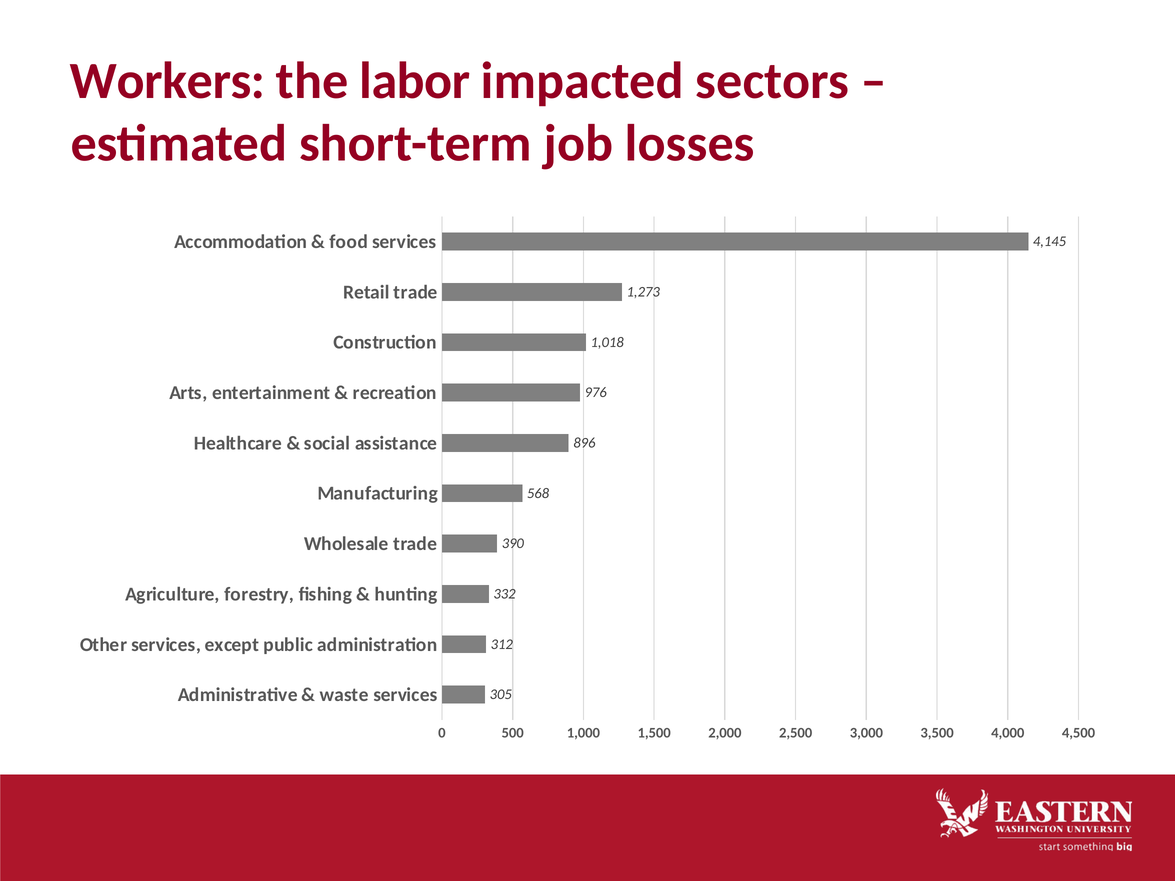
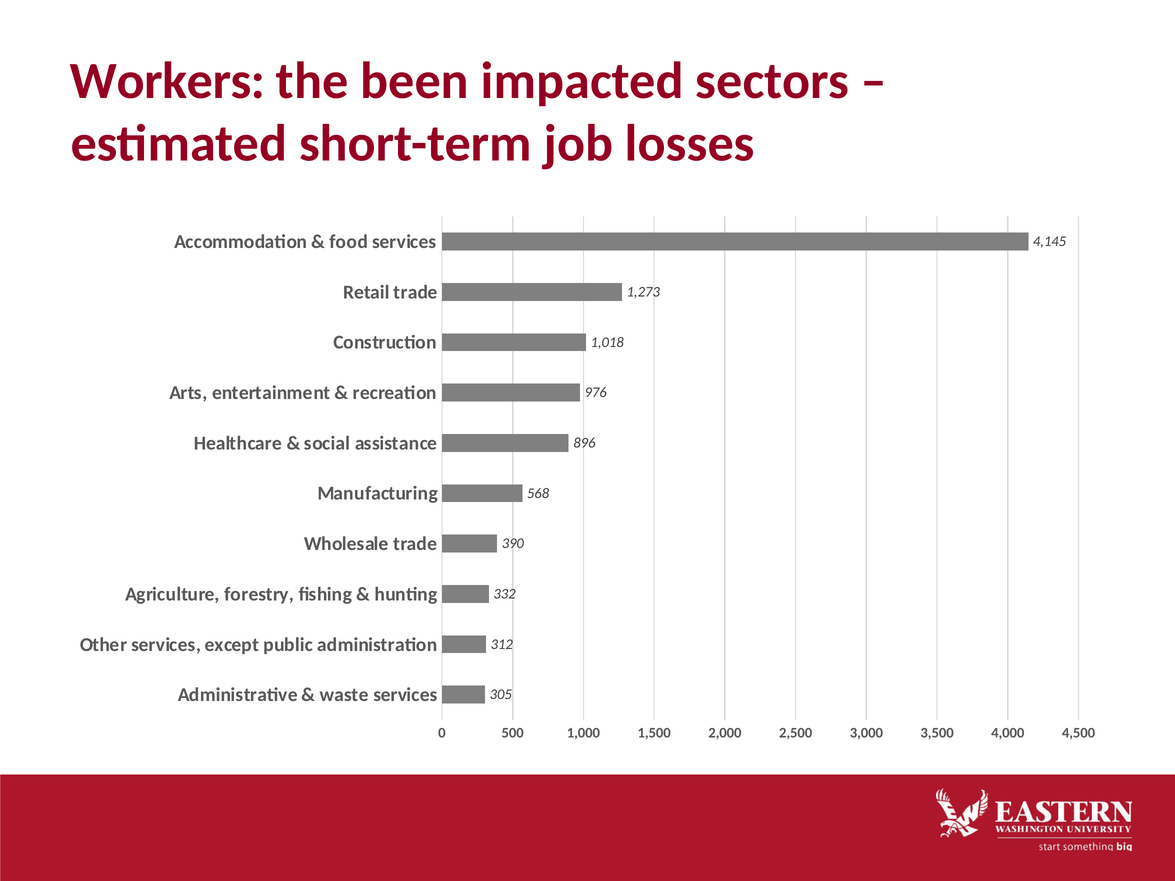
labor: labor -> been (415, 81)
